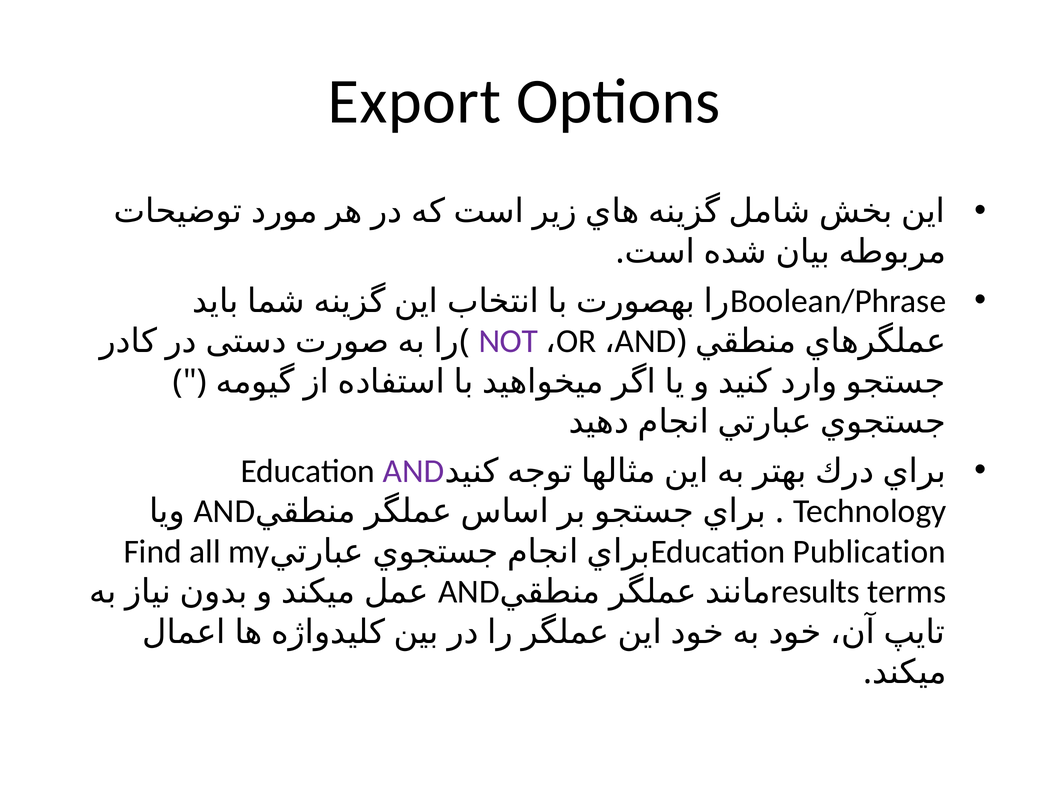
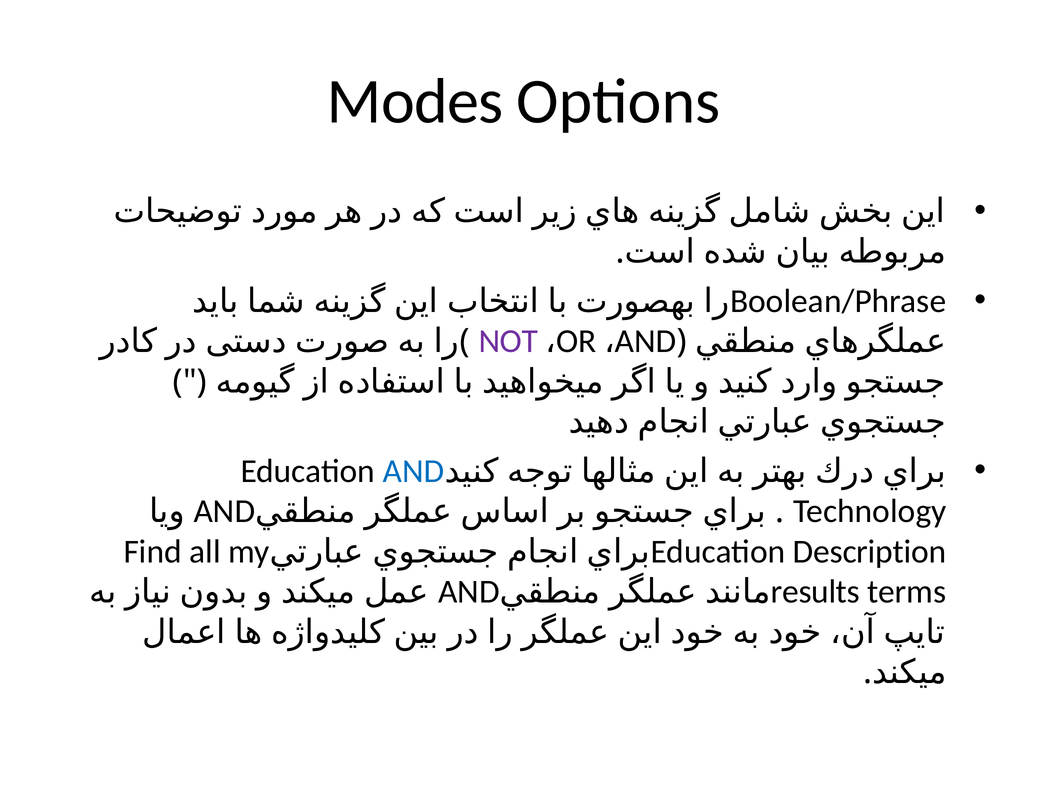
Export: Export -> Modes (415, 102)
AND colour: purple -> blue (413, 471)
Publication: Publication -> Description (870, 551)
